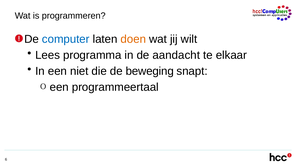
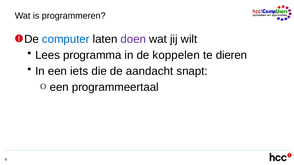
doen colour: orange -> purple (133, 39)
aandacht: aandacht -> koppelen (176, 55)
elkaar: elkaar -> dieren (231, 55)
niet: niet -> iets (79, 71)
beweging: beweging -> aandacht (150, 71)
